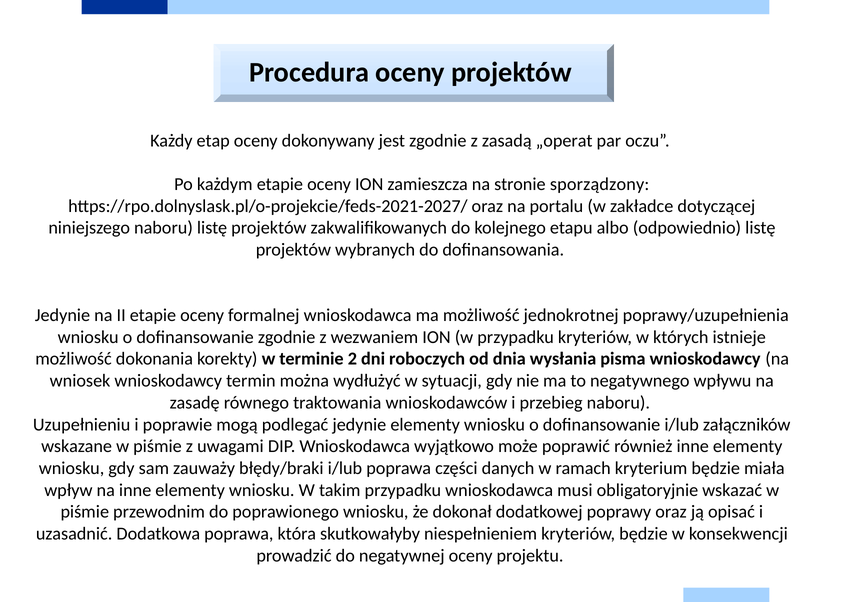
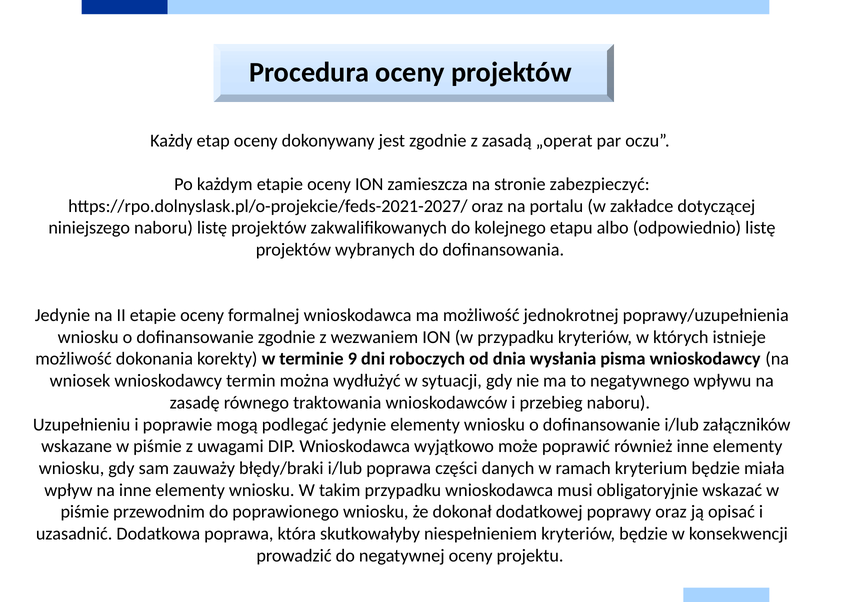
sporządzony: sporządzony -> zabezpieczyć (600, 184)
2: 2 -> 9 (352, 359)
